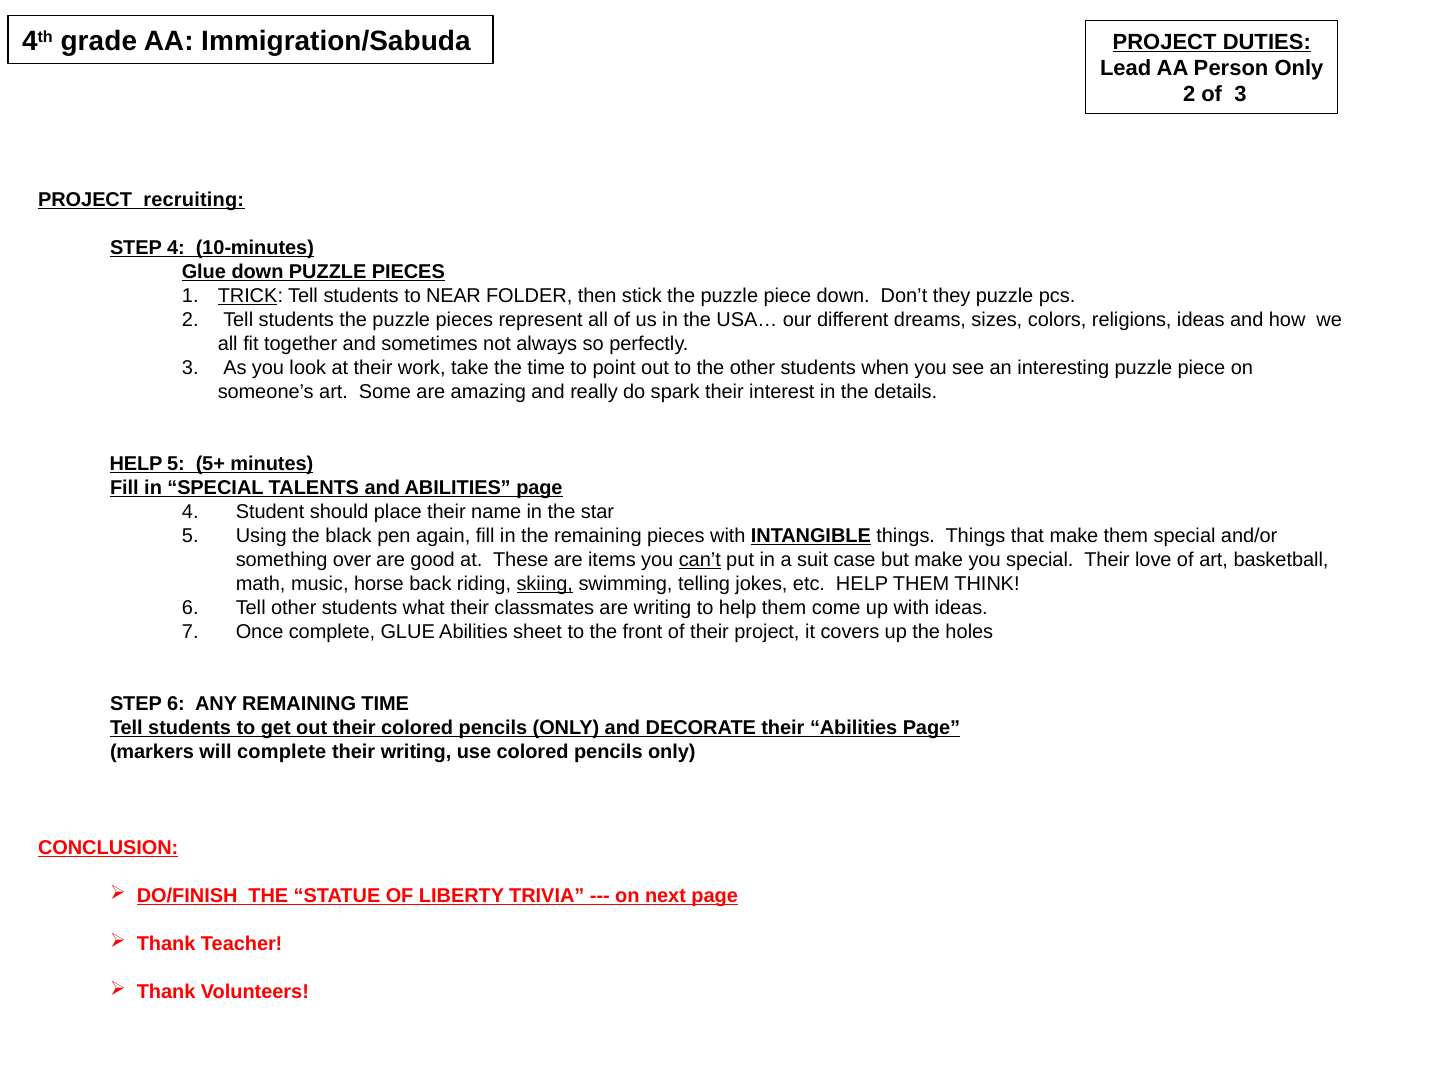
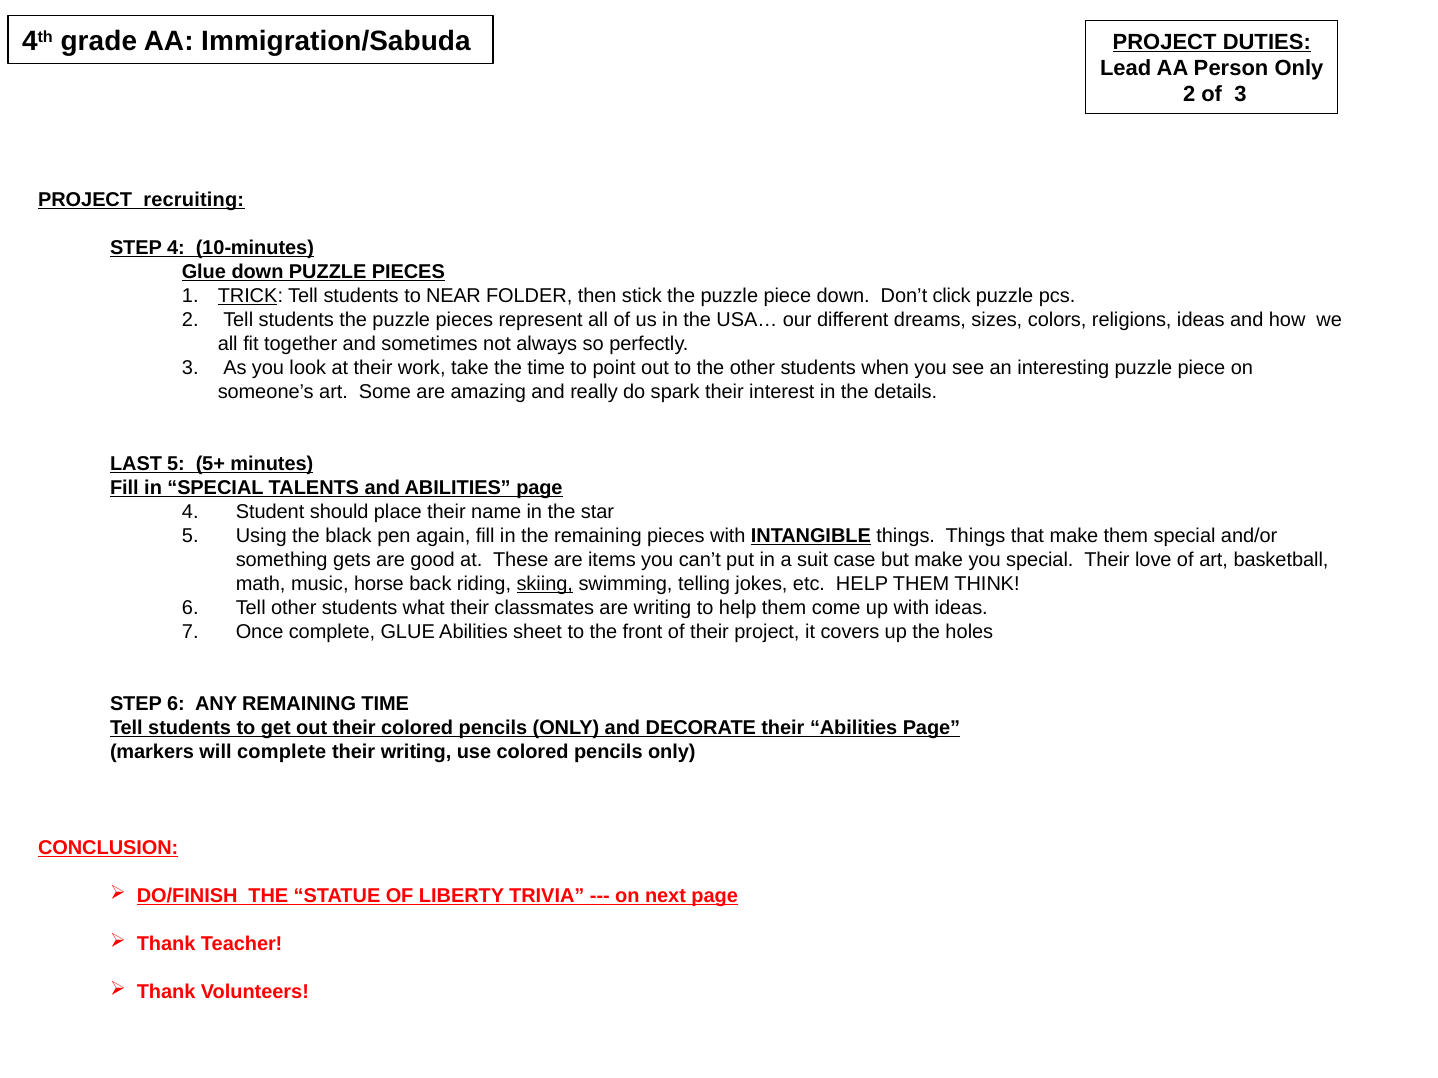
they: they -> click (952, 296)
HELP: HELP -> LAST (136, 464)
over: over -> gets (352, 560)
can’t underline: present -> none (700, 560)
